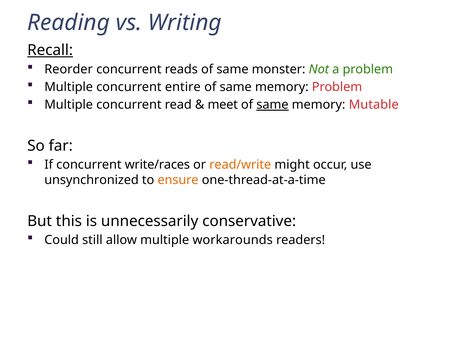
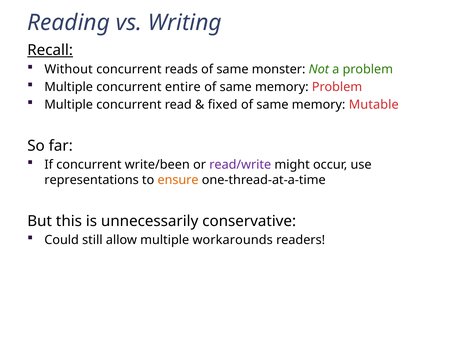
Reorder: Reorder -> Without (69, 69)
meet: meet -> fixed (223, 105)
same underline: present -> none (272, 105)
write/races: write/races -> write/been (157, 165)
read/write colour: orange -> purple (240, 165)
unsynchronized: unsynchronized -> representations (92, 180)
